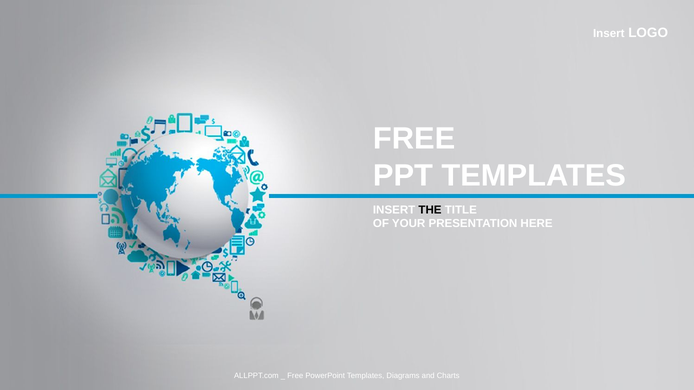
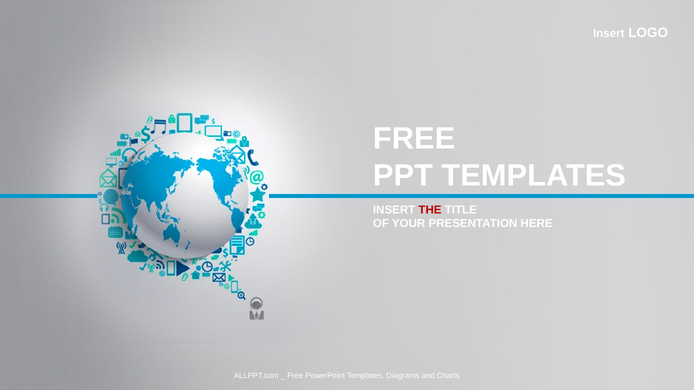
THE colour: black -> red (430, 210)
